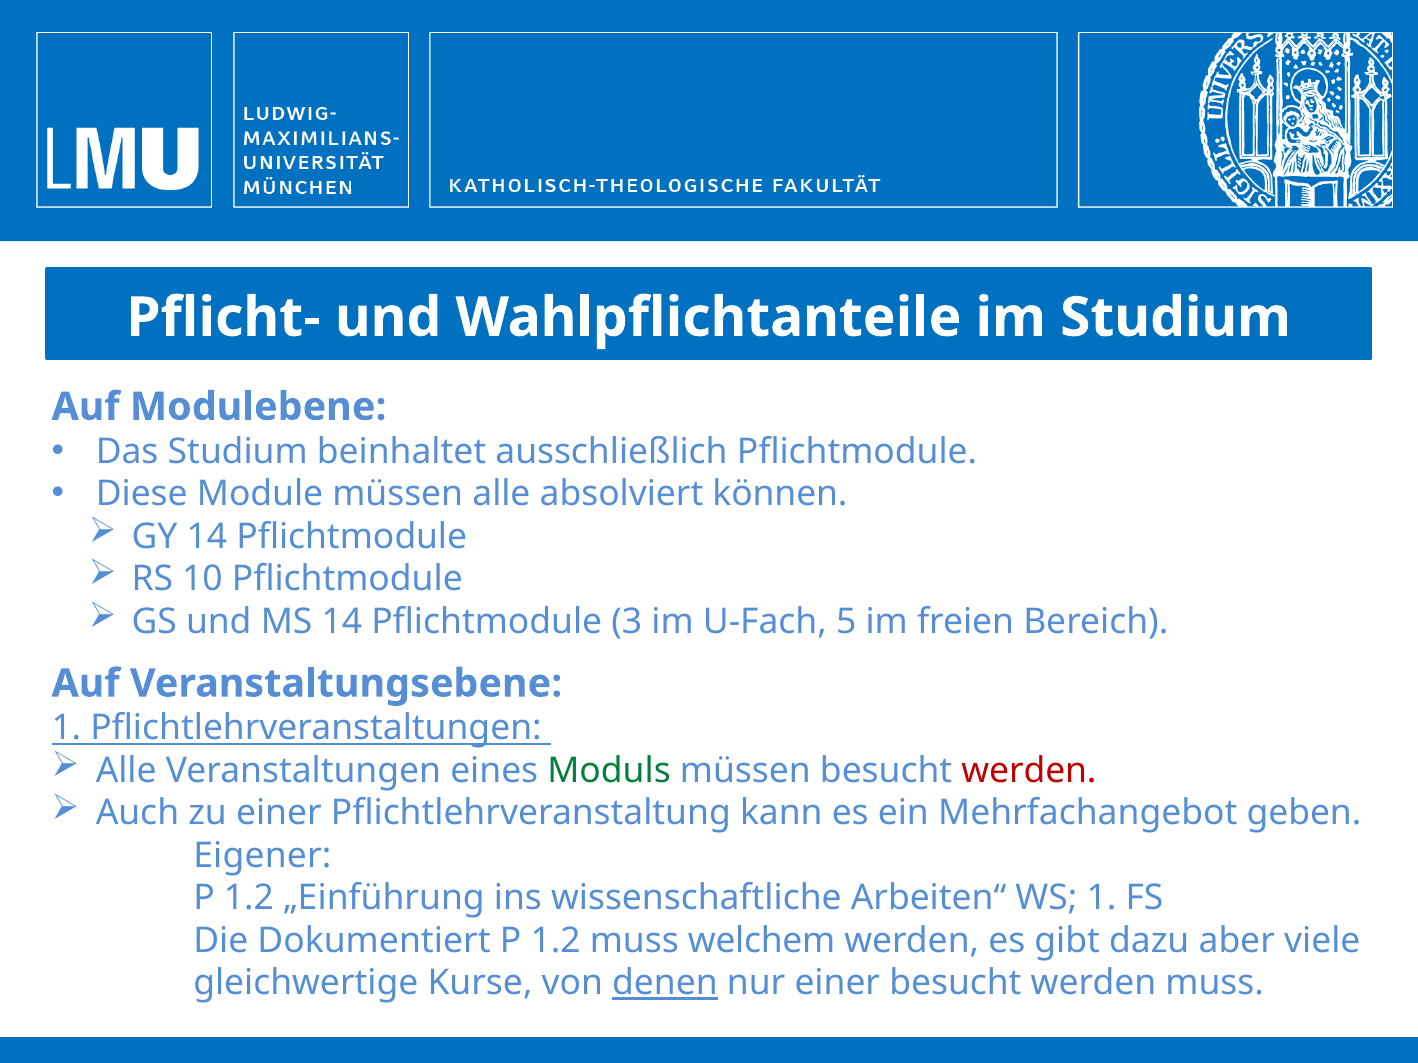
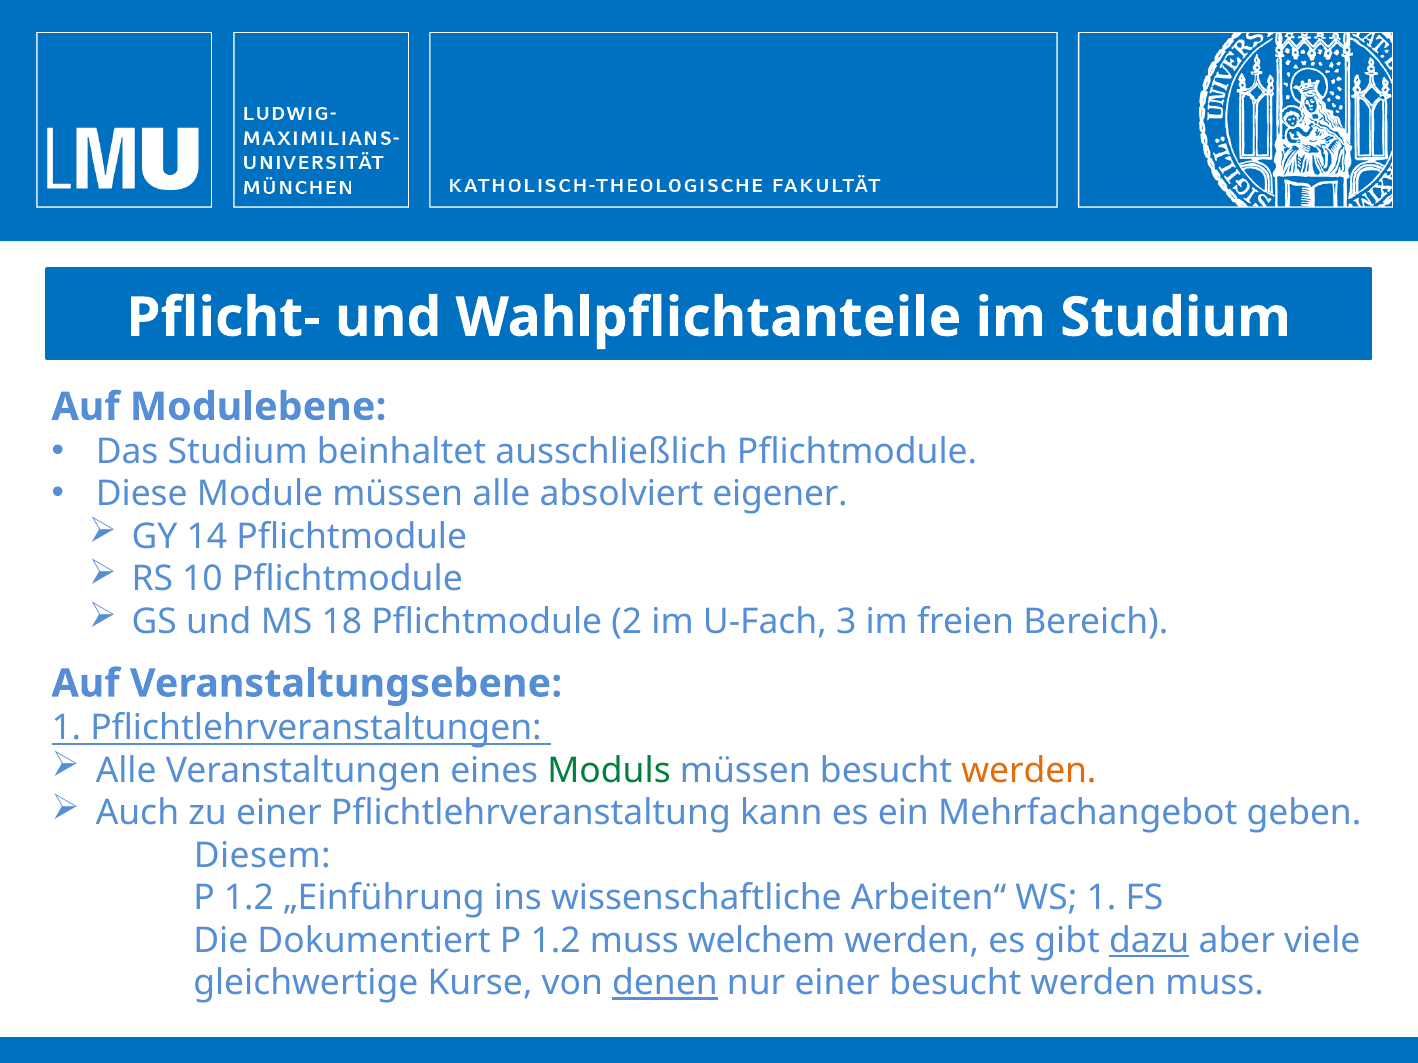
können: können -> eigener (780, 494)
MS 14: 14 -> 18 (342, 622)
3: 3 -> 2 (627, 622)
5: 5 -> 3 (846, 622)
werden colour: red -> orange (1029, 771)
Eigener: Eigener -> Diesem (262, 856)
dazu underline: none -> present (1149, 941)
